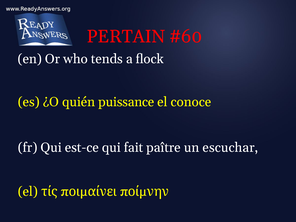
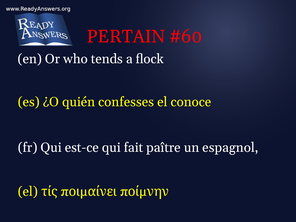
puissance: puissance -> confesses (126, 102)
escuchar: escuchar -> espagnol (230, 147)
